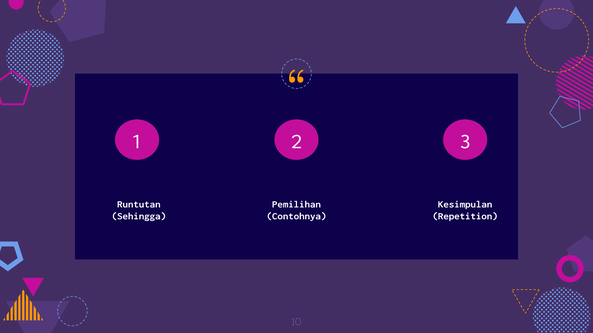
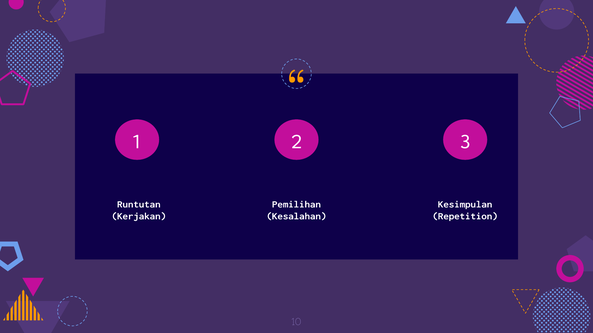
Sehingga: Sehingga -> Kerjakan (139, 216)
Contohnya: Contohnya -> Kesalahan (296, 216)
